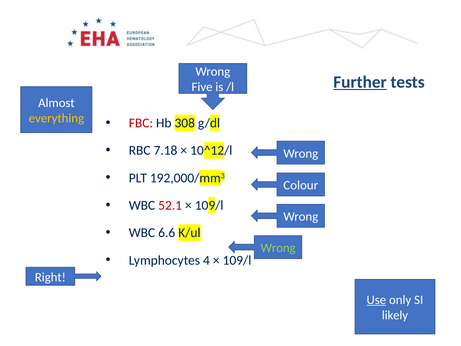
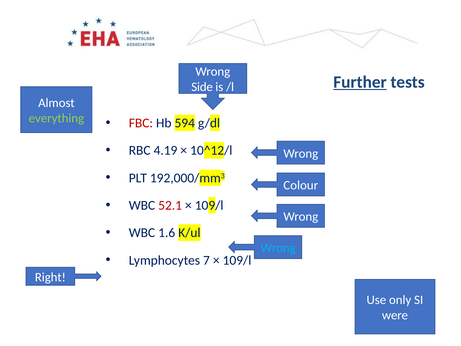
Five: Five -> Side (202, 87)
everything colour: yellow -> light green (56, 118)
308: 308 -> 594 (185, 123)
7.18: 7.18 -> 4.19 (165, 150)
6.6: 6.6 -> 1.6 (167, 233)
Wrong colour: light green -> light blue (278, 248)
4: 4 -> 7 (206, 260)
Use underline: present -> none (376, 300)
likely: likely -> were (395, 315)
